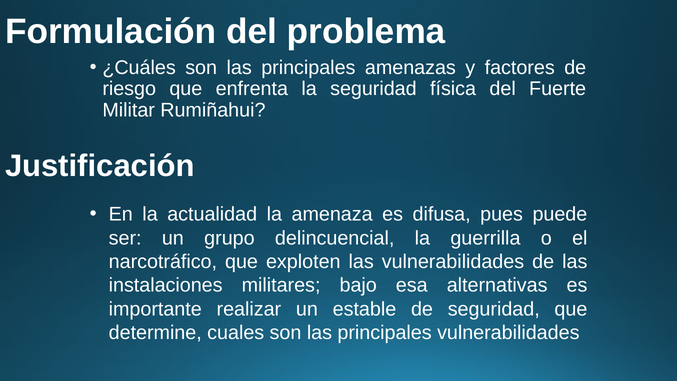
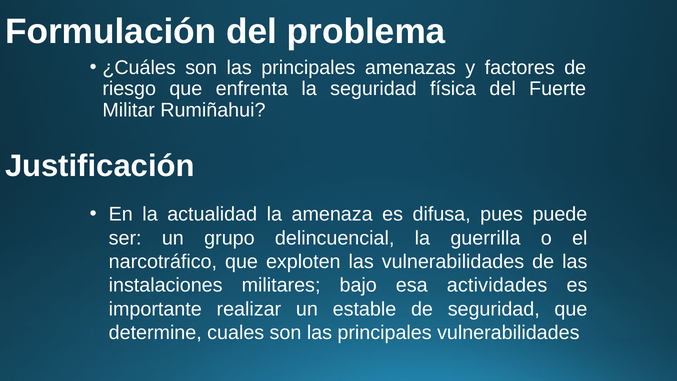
alternativas: alternativas -> actividades (497, 285)
